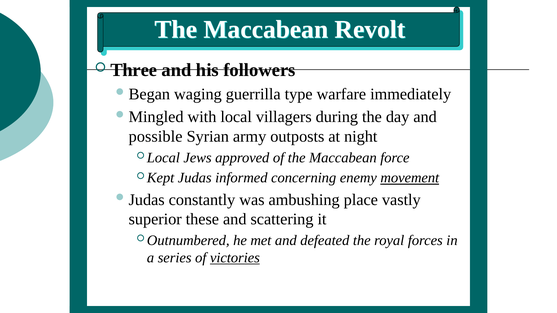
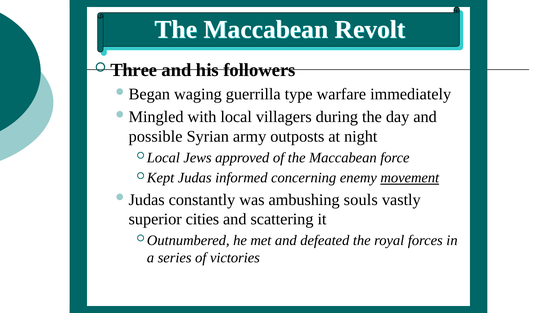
place: place -> souls (361, 200)
these: these -> cities (202, 219)
victories underline: present -> none (235, 258)
